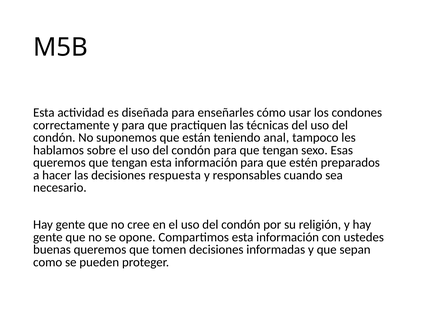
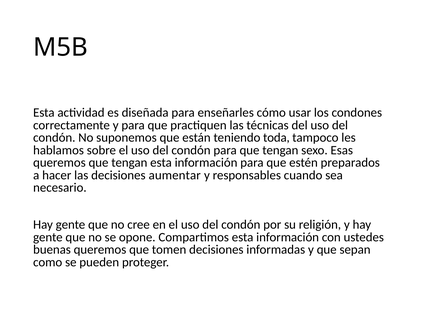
anal: anal -> toda (276, 138)
respuesta: respuesta -> aumentar (175, 175)
